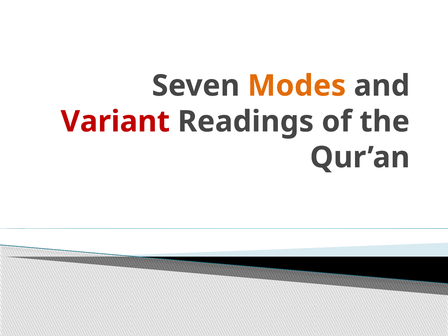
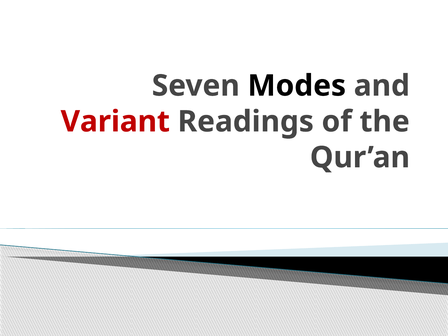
Modes colour: orange -> black (297, 86)
